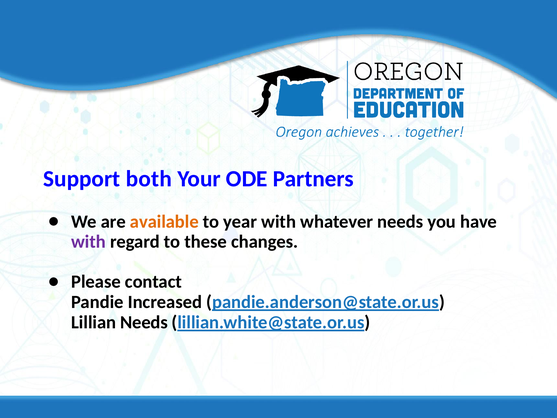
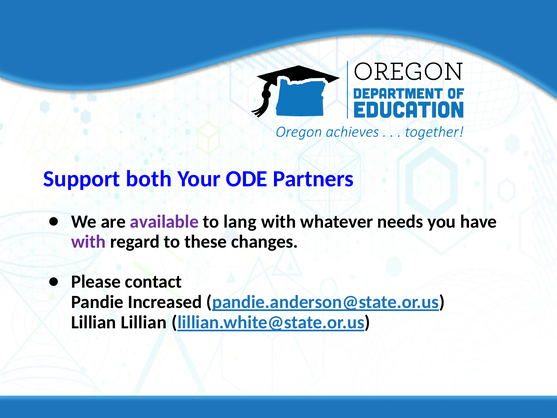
available colour: orange -> purple (164, 221)
year: year -> lang (240, 221)
Lillian Needs: Needs -> Lillian (144, 322)
